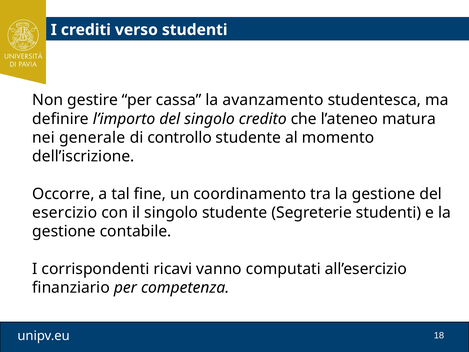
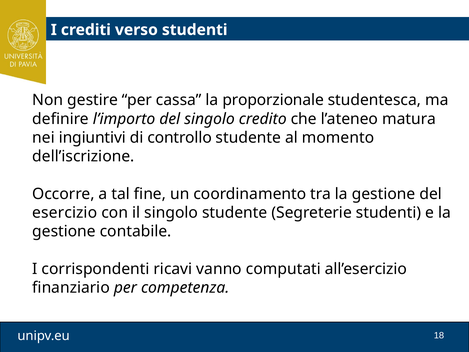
avanzamento: avanzamento -> proporzionale (273, 100)
generale: generale -> ingiuntivi (92, 138)
